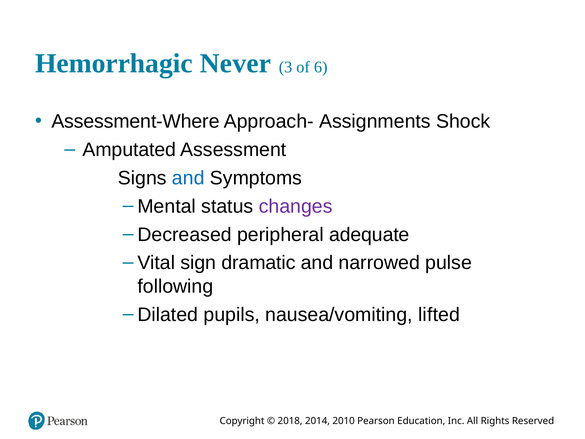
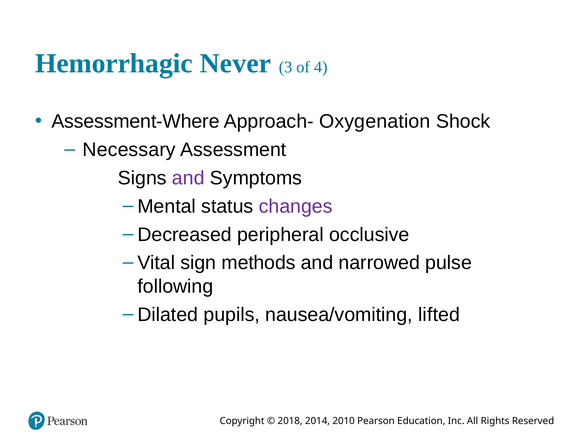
6: 6 -> 4 (321, 67)
Assignments: Assignments -> Oxygenation (375, 121)
Amputated: Amputated -> Necessary (129, 150)
and colour: blue -> purple (188, 178)
adequate: adequate -> occlusive (369, 234)
dramatic: dramatic -> methods (259, 263)
